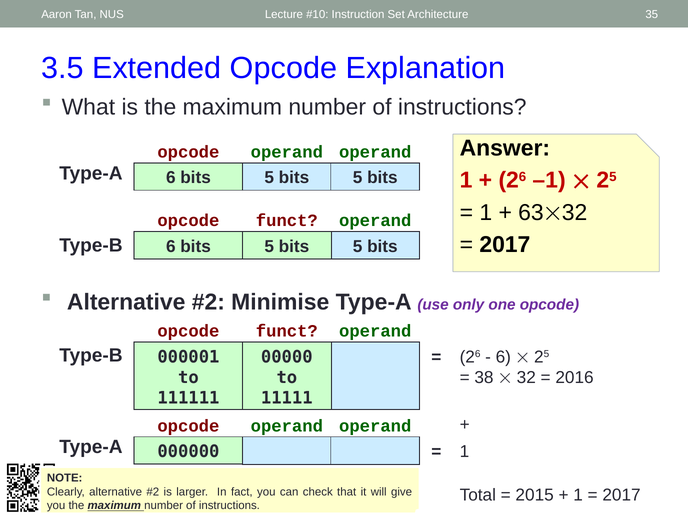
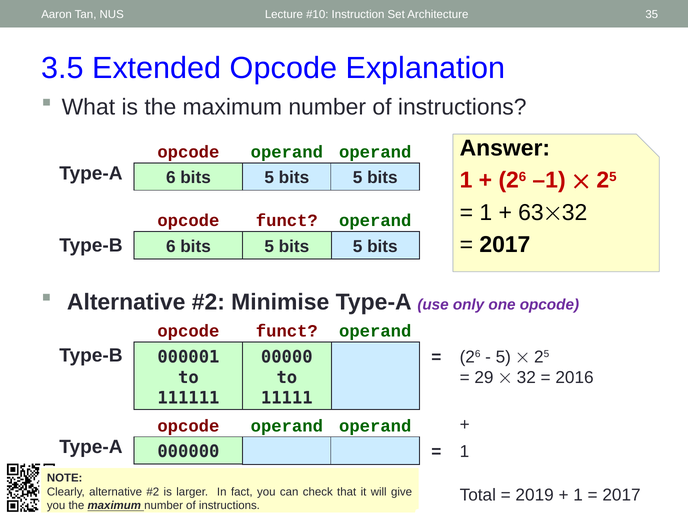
6: 6 -> 5 (503, 357)
38: 38 -> 29 (484, 377)
2015: 2015 -> 2019 (535, 495)
